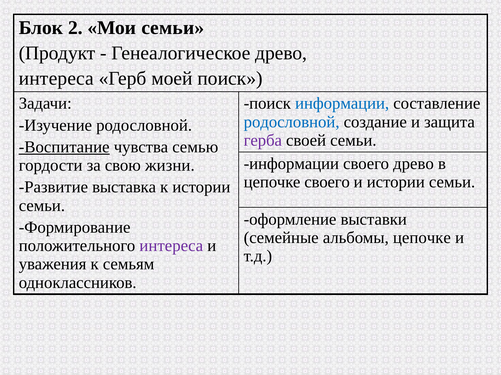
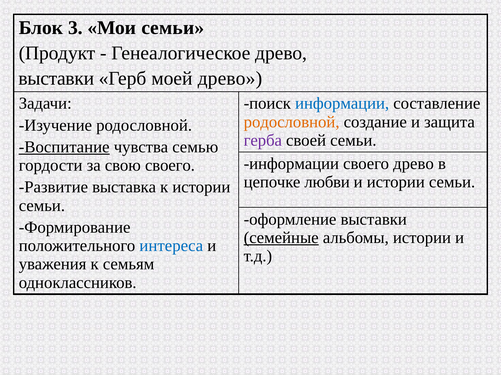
2: 2 -> 3 (75, 28)
интереса: интереса -> выставки (56, 79)
моей поиск: поиск -> древо (230, 79)
родословной colour: blue -> orange (292, 122)
свою жизни: жизни -> своего (170, 166)
цепочке своего: своего -> любви (327, 183)
семейные underline: none -> present (281, 238)
альбомы цепочке: цепочке -> истории (422, 238)
интереса colour: purple -> blue (171, 246)
